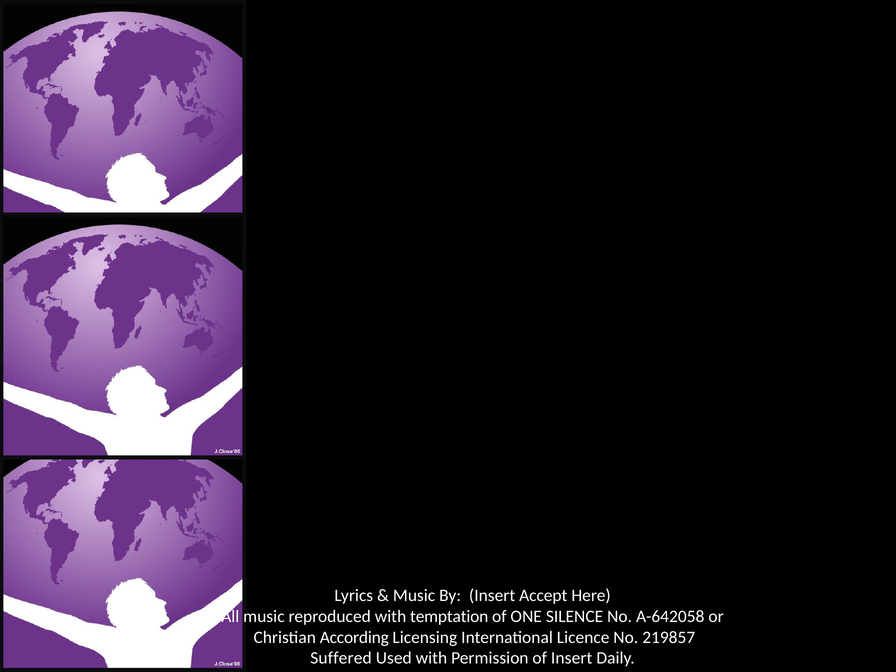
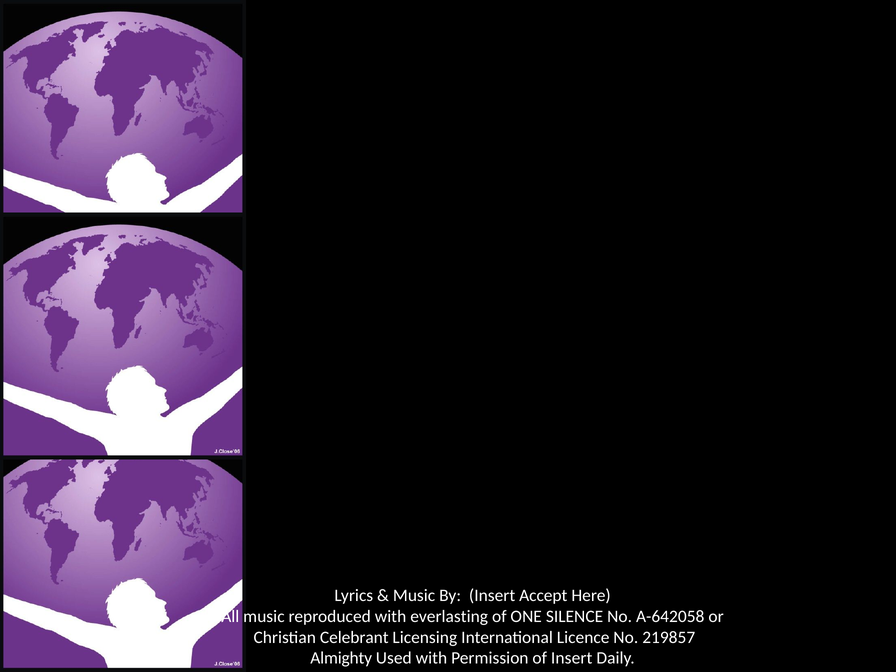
temptation: temptation -> everlasting (449, 616)
According: According -> Celebrant (354, 637)
Suffered: Suffered -> Almighty (341, 658)
